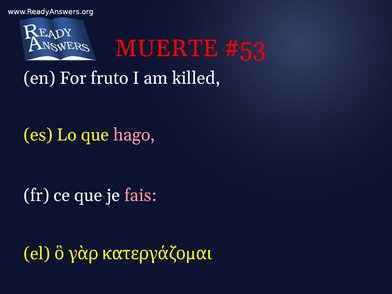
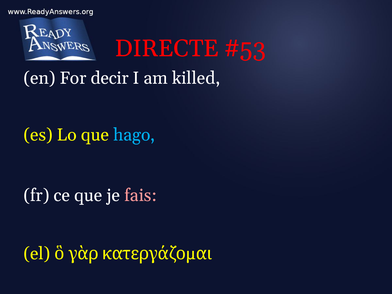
MUERTE: MUERTE -> DIRECTE (167, 48)
fruto: fruto -> decir (110, 78)
hago colour: pink -> light blue (134, 135)
